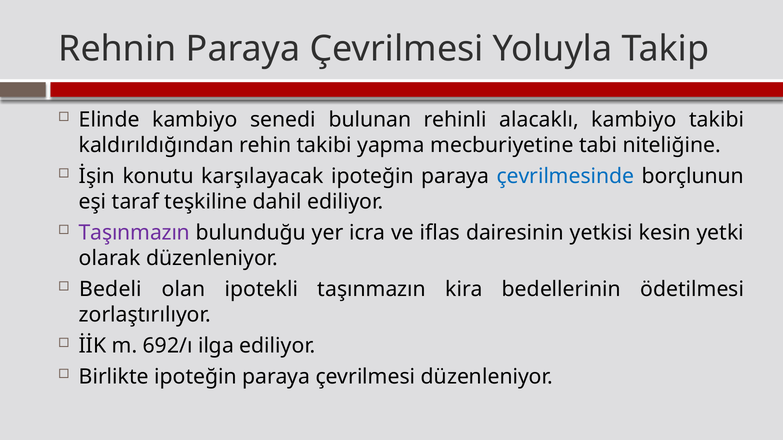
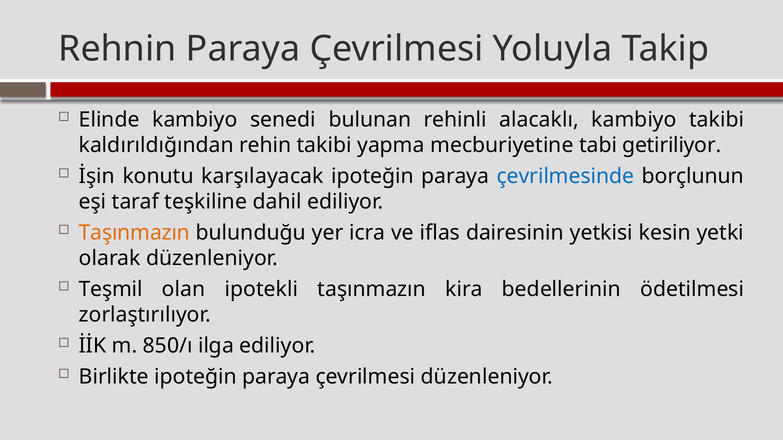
niteliğine: niteliğine -> getiriliyor (672, 145)
Taşınmazın colour: purple -> orange (134, 233)
Bedeli: Bedeli -> Teşmil (111, 290)
692/ı: 692/ı -> 850/ı (168, 346)
